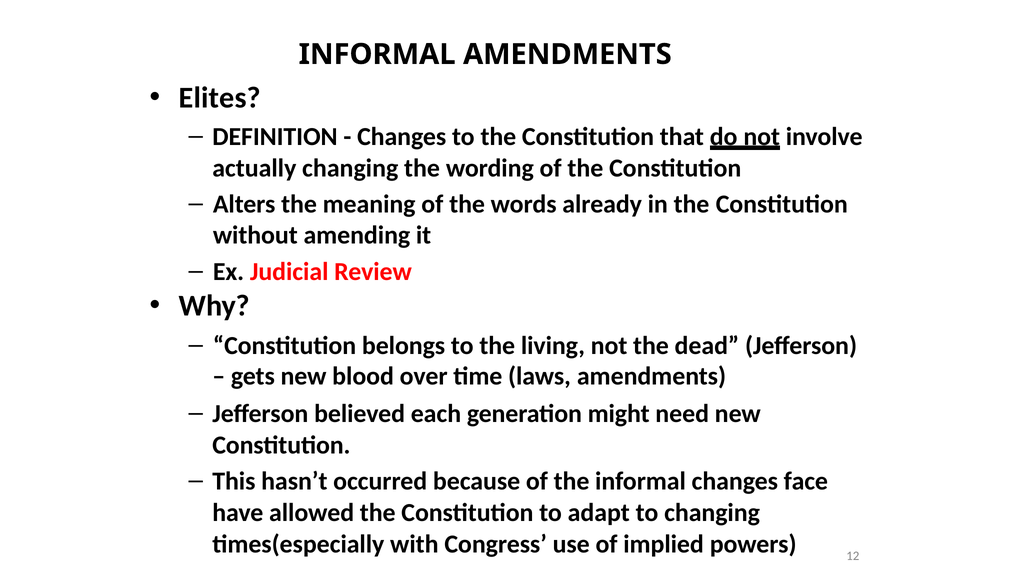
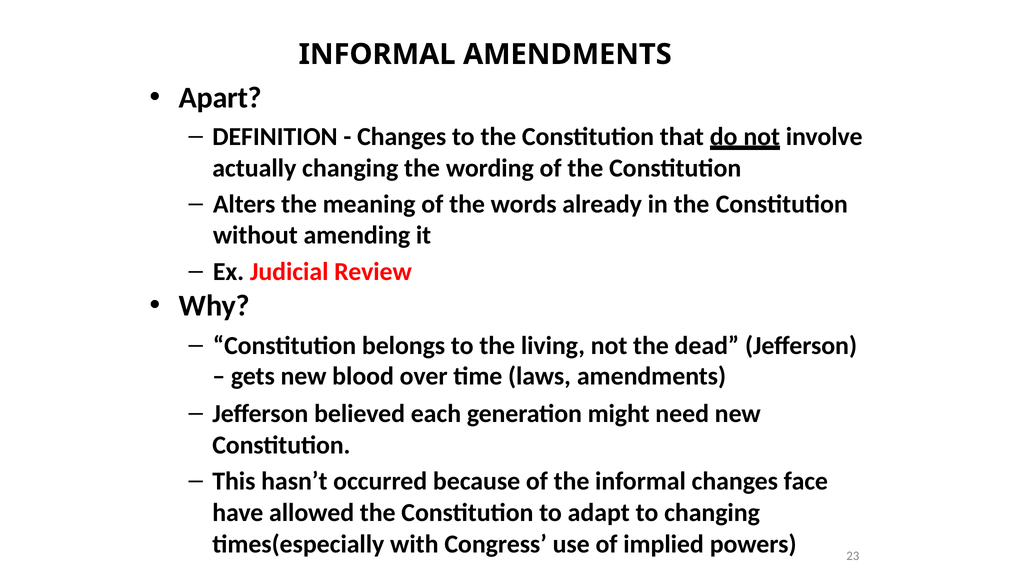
Elites: Elites -> Apart (220, 98)
12: 12 -> 23 (853, 556)
